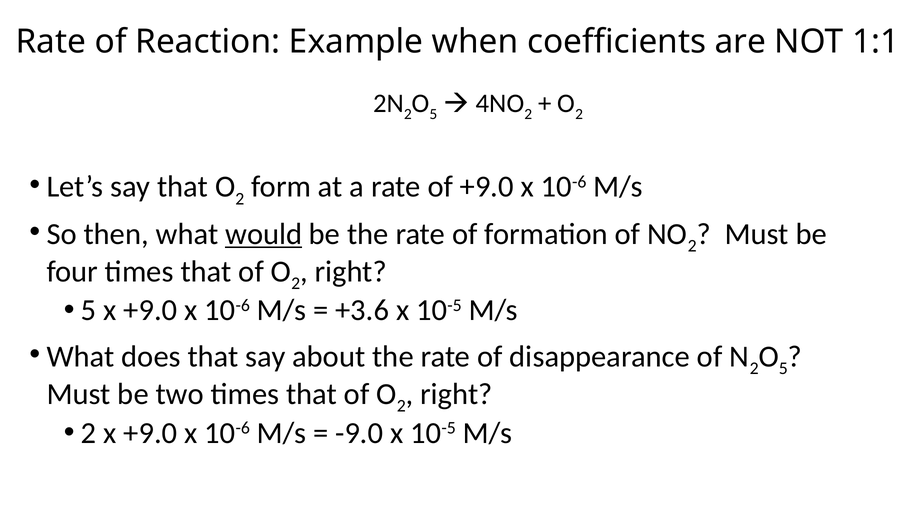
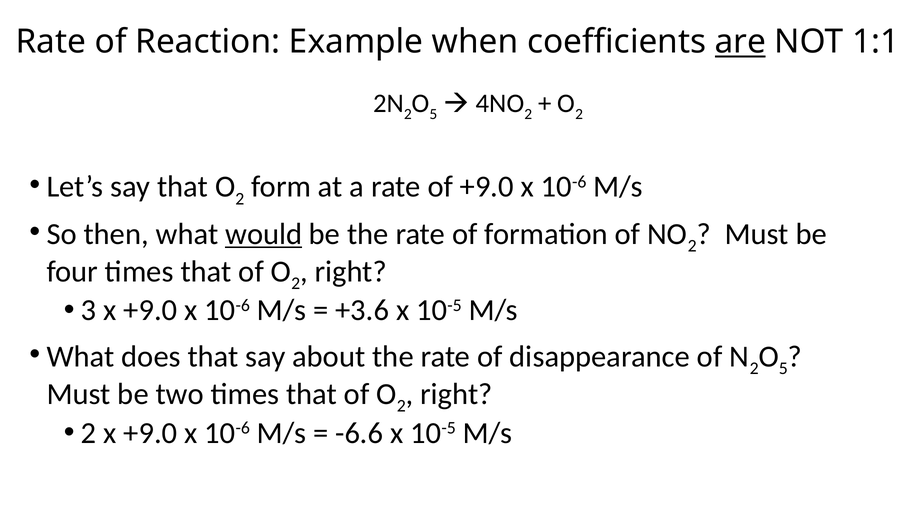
are underline: none -> present (740, 42)
5: 5 -> 3 (89, 310)
-9.0: -9.0 -> -6.6 (359, 433)
